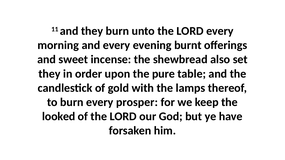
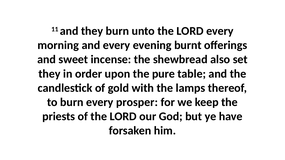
looked: looked -> priests (59, 117)
